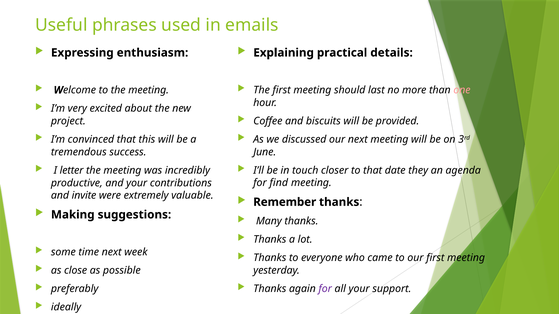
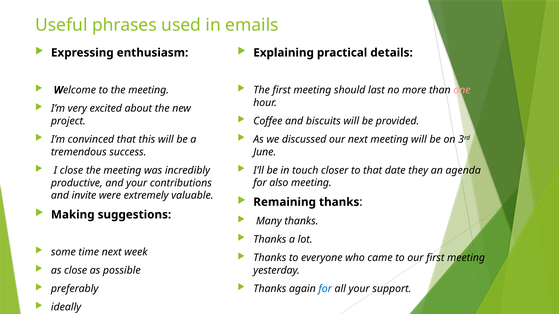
I letter: letter -> close (71, 171)
find: find -> also (279, 183)
Remember: Remember -> Remaining (285, 202)
for colour: purple -> blue (325, 289)
